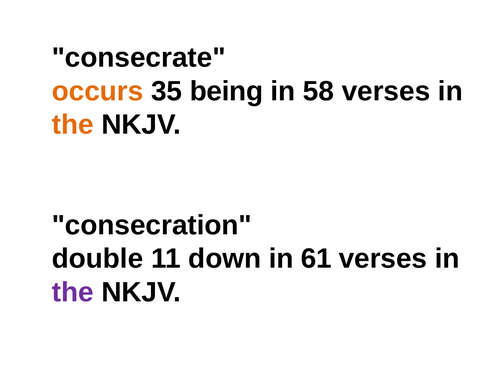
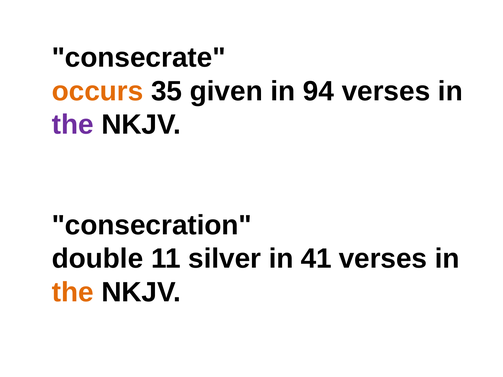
being: being -> given (226, 91)
58: 58 -> 94 (319, 91)
the colour: orange -> purple (73, 125)
down: down -> silver (225, 259)
61: 61 -> 41 (316, 259)
the colour: purple -> orange (73, 292)
